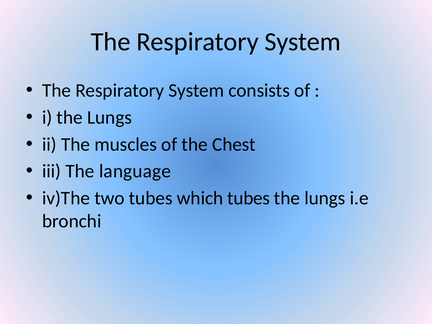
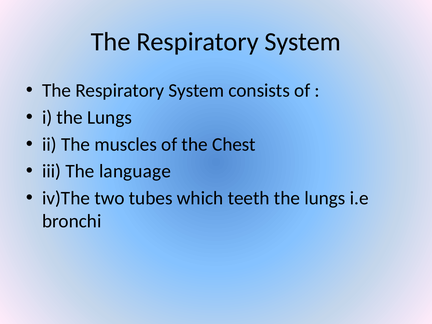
which tubes: tubes -> teeth (249, 198)
